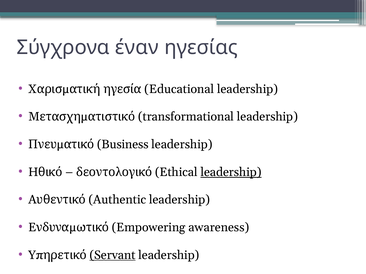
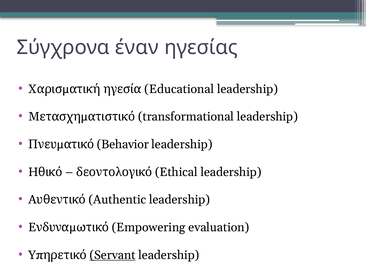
Business: Business -> Behavior (123, 145)
leadership underline: present -> none (231, 172)
awareness: awareness -> evaluation (219, 228)
